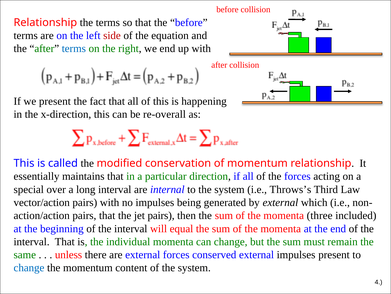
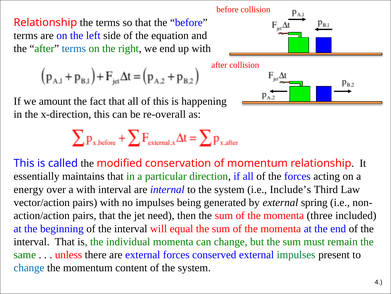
side colour: red -> black (112, 35)
we present: present -> amount (55, 101)
special: special -> energy (29, 189)
a long: long -> with (86, 189)
Throws’s: Throws’s -> Include’s (290, 189)
which: which -> spring (314, 202)
jet pairs: pairs -> need (161, 215)
impulses colour: black -> green (296, 254)
